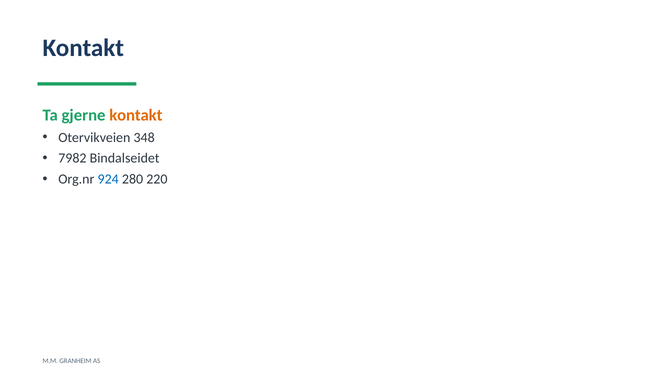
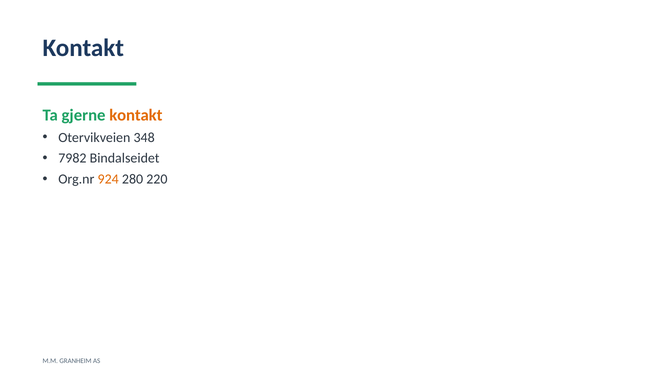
924 colour: blue -> orange (108, 179)
